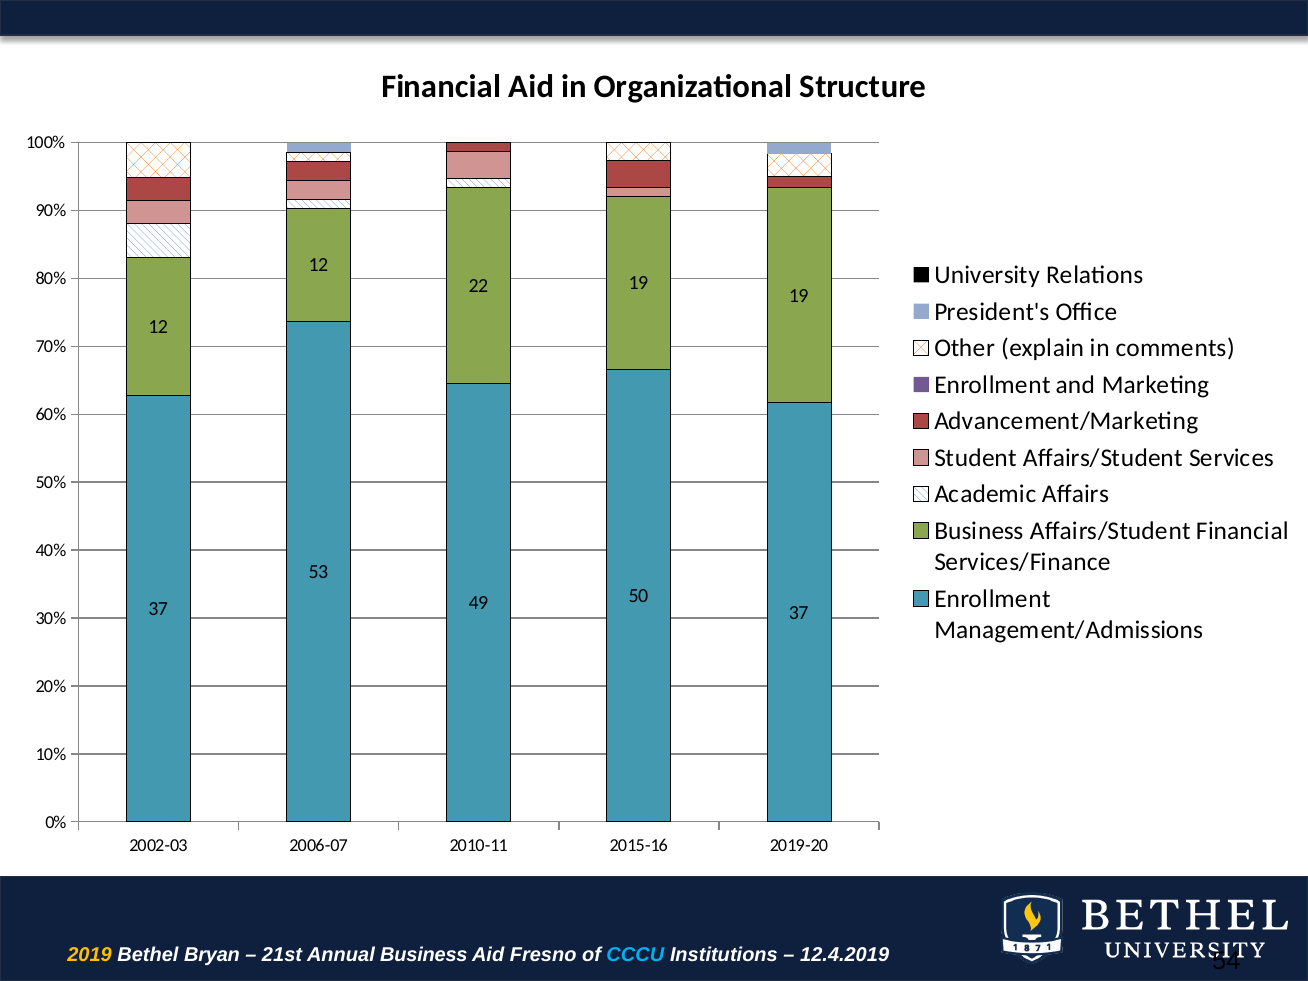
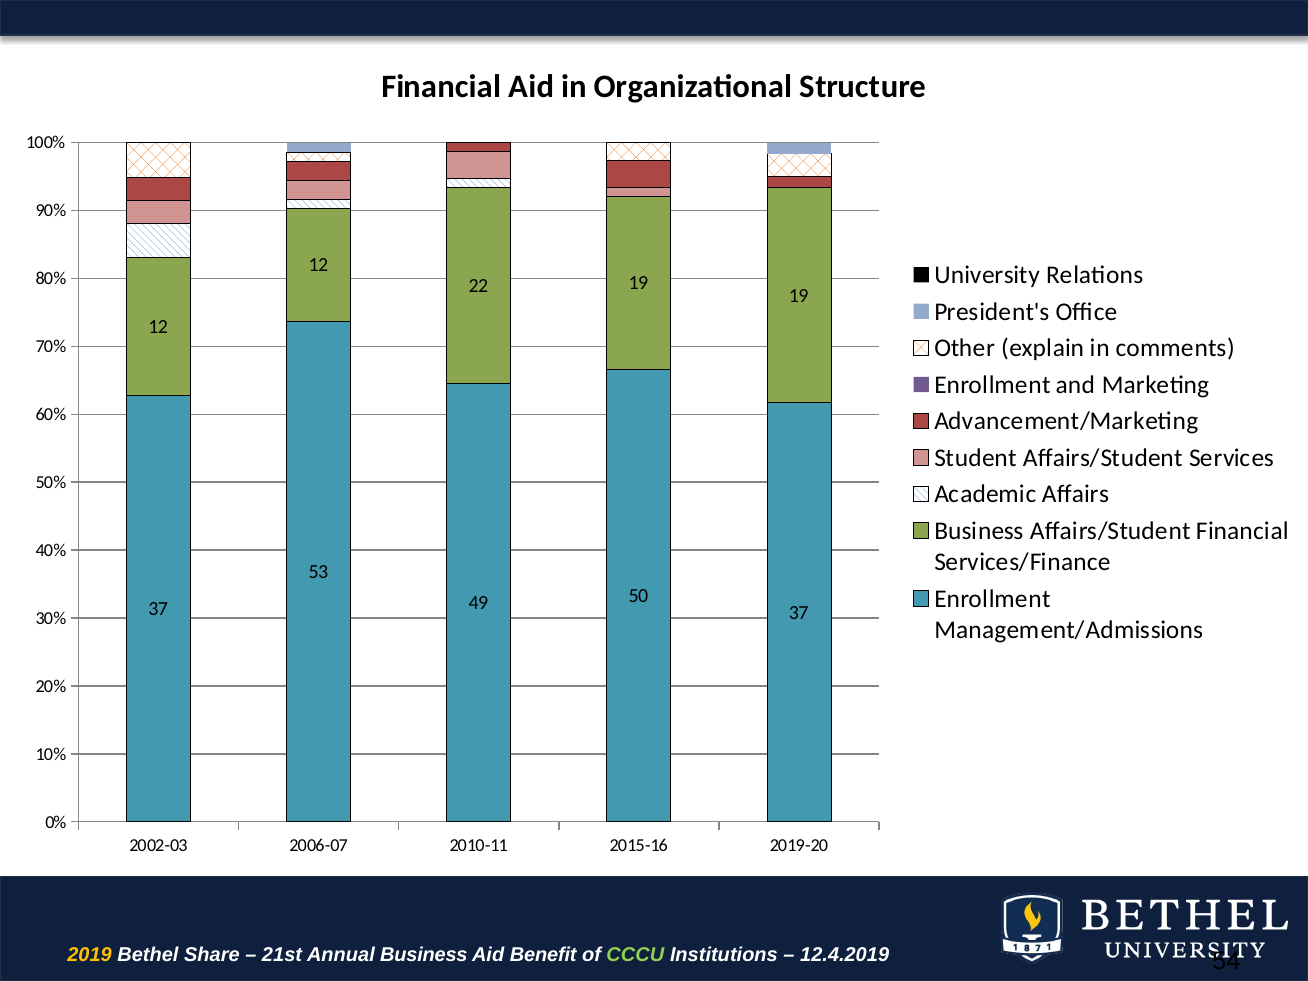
Bryan: Bryan -> Share (212, 954)
Fresno: Fresno -> Benefit (543, 954)
CCCU colour: light blue -> light green (635, 954)
